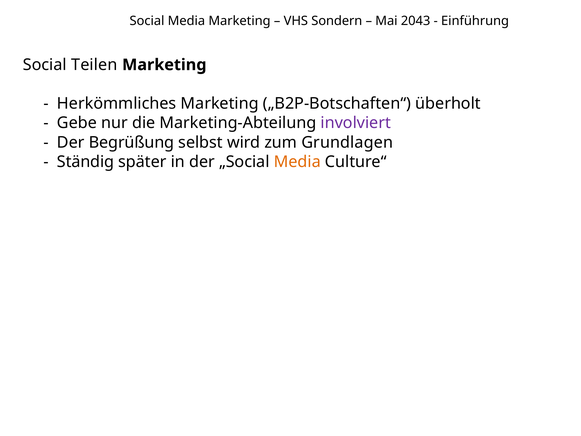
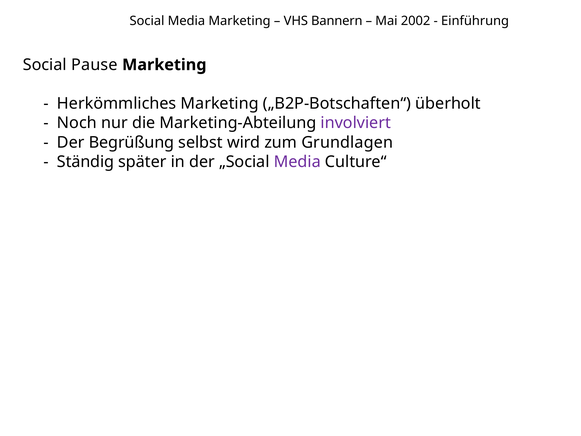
Sondern: Sondern -> Bannern (337, 21)
2043: 2043 -> 2002 (416, 21)
Teilen: Teilen -> Pause (94, 65)
Gebe: Gebe -> Noch (77, 123)
Media colour: orange -> purple (297, 162)
